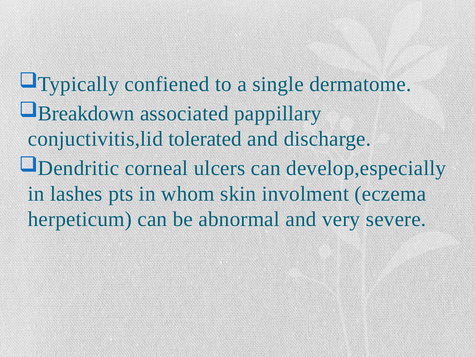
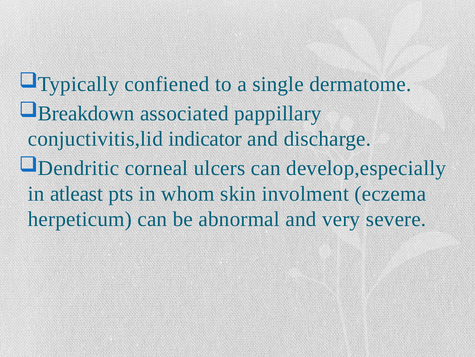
tolerated: tolerated -> indicator (205, 139)
lashes: lashes -> atleast (76, 193)
